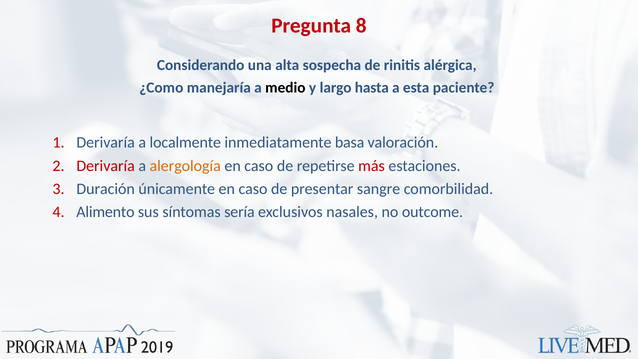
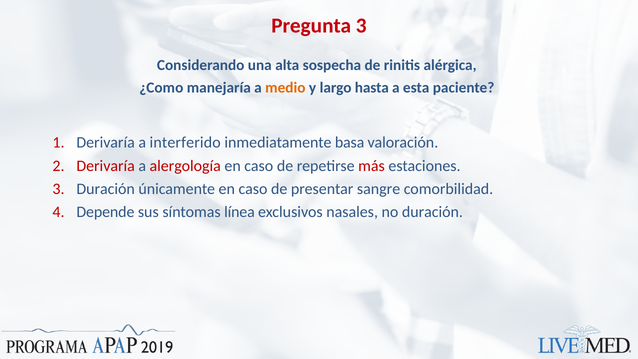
Pregunta 8: 8 -> 3 (361, 26)
medio colour: black -> orange (285, 87)
localmente: localmente -> interferido (185, 143)
alergología colour: orange -> red (185, 166)
Alimento: Alimento -> Depende (105, 212)
sería: sería -> línea (239, 212)
no outcome: outcome -> duración (432, 212)
